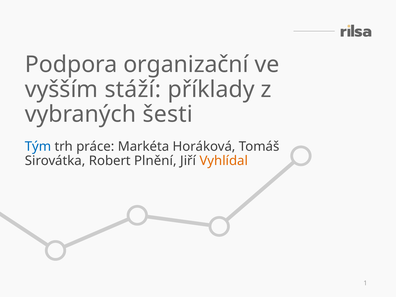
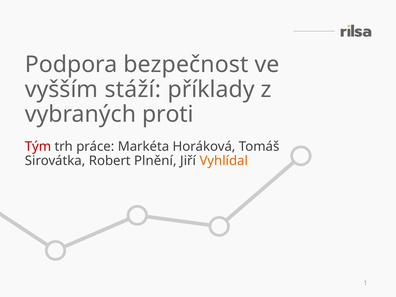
organizační: organizační -> bezpečnost (186, 64)
šesti: šesti -> proti (168, 114)
Tým colour: blue -> red (38, 147)
